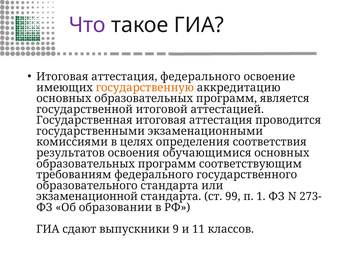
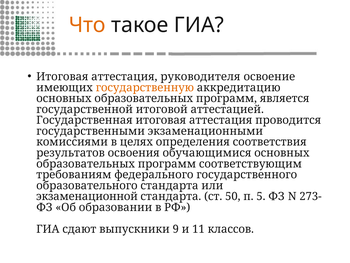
Что colour: purple -> orange (87, 25)
аттестация федерального: федерального -> руководителя (200, 77)
99: 99 -> 50 (233, 196)
1: 1 -> 5 (261, 196)
